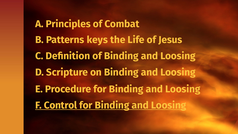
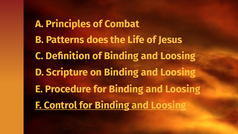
keys: keys -> does (97, 40)
